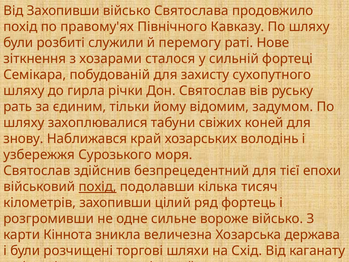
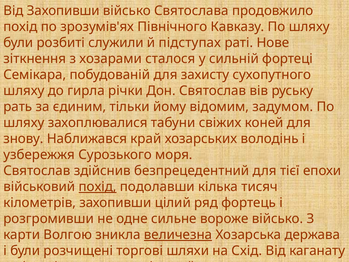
правому'ях: правому'ях -> зрозумів'ях (97, 27)
перемогу: перемогу -> підступах (190, 43)
Кіннота: Кіннота -> Волгою (68, 235)
величезна underline: none -> present (178, 235)
